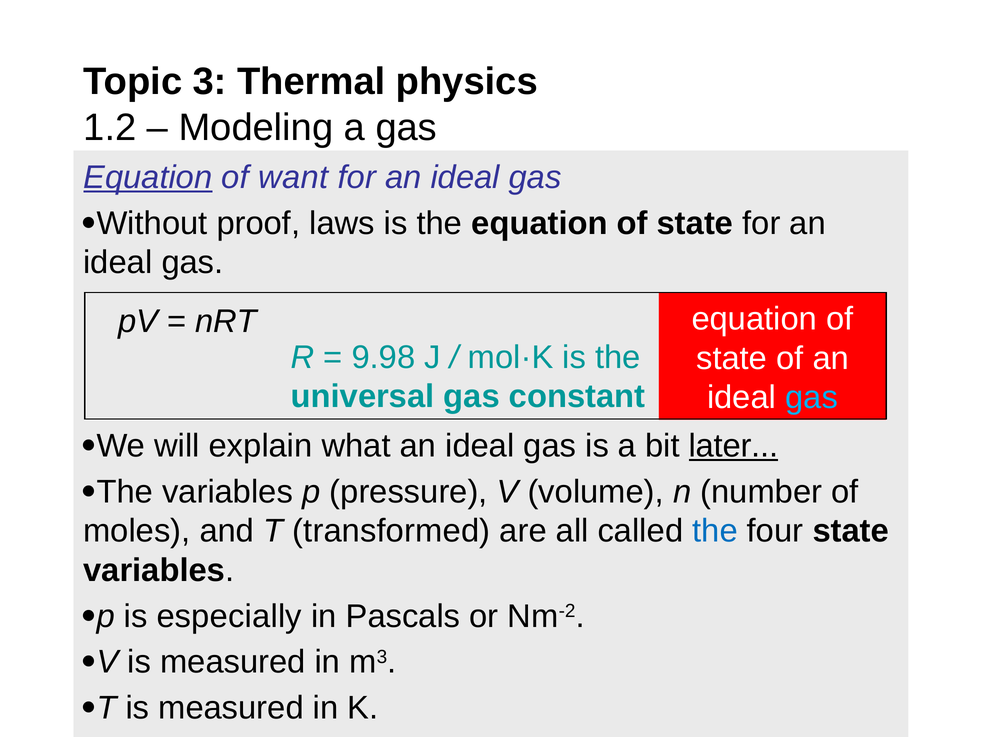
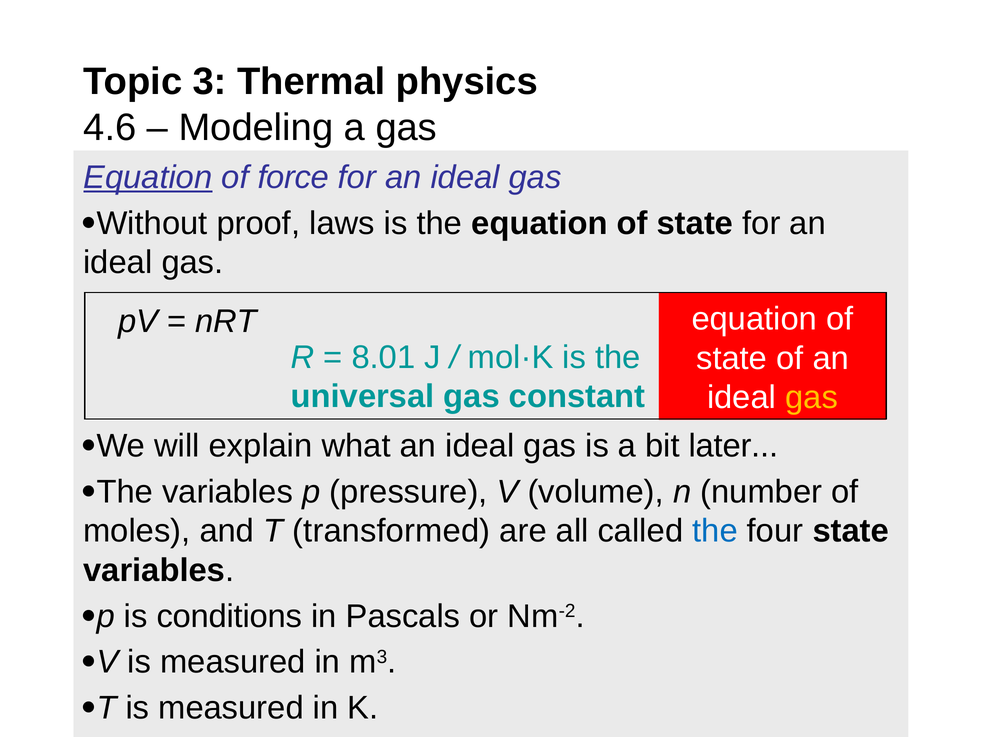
1.2: 1.2 -> 4.6 (110, 128)
want: want -> force (293, 177)
9.98: 9.98 -> 8.01 (383, 357)
gas colour: light blue -> yellow (812, 397)
later underline: present -> none (734, 446)
especially: especially -> conditions (229, 616)
